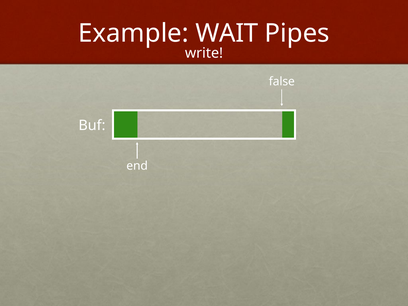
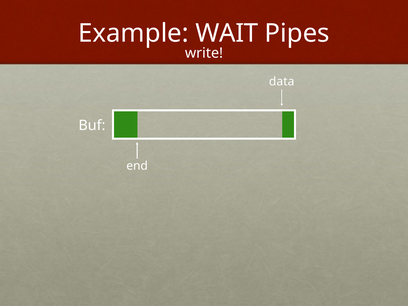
false: false -> data (282, 82)
